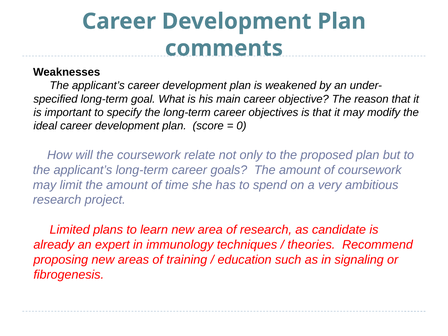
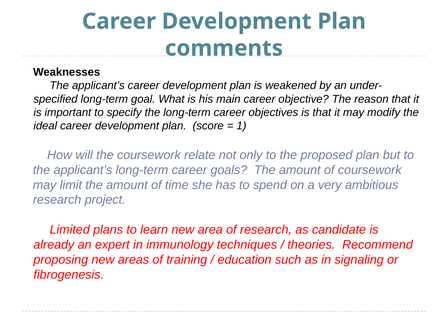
0: 0 -> 1 (241, 126)
